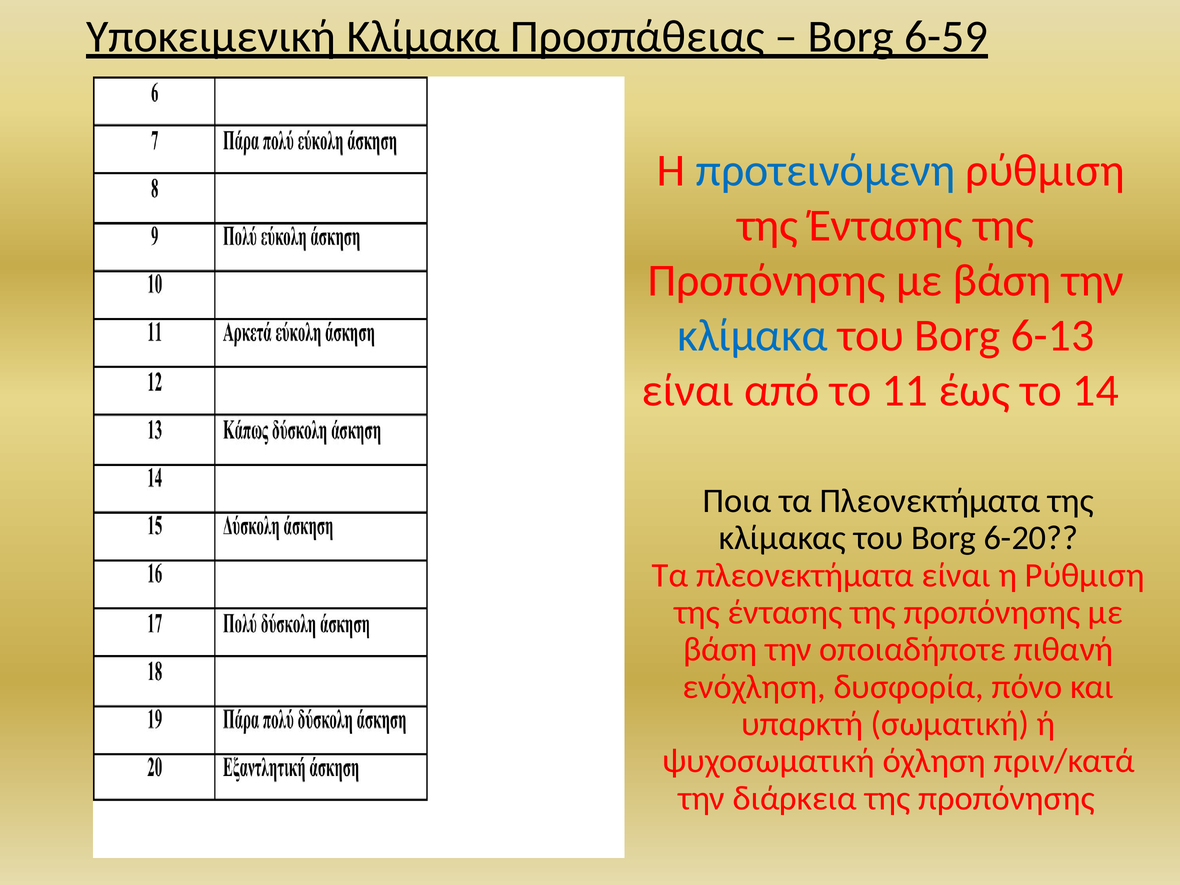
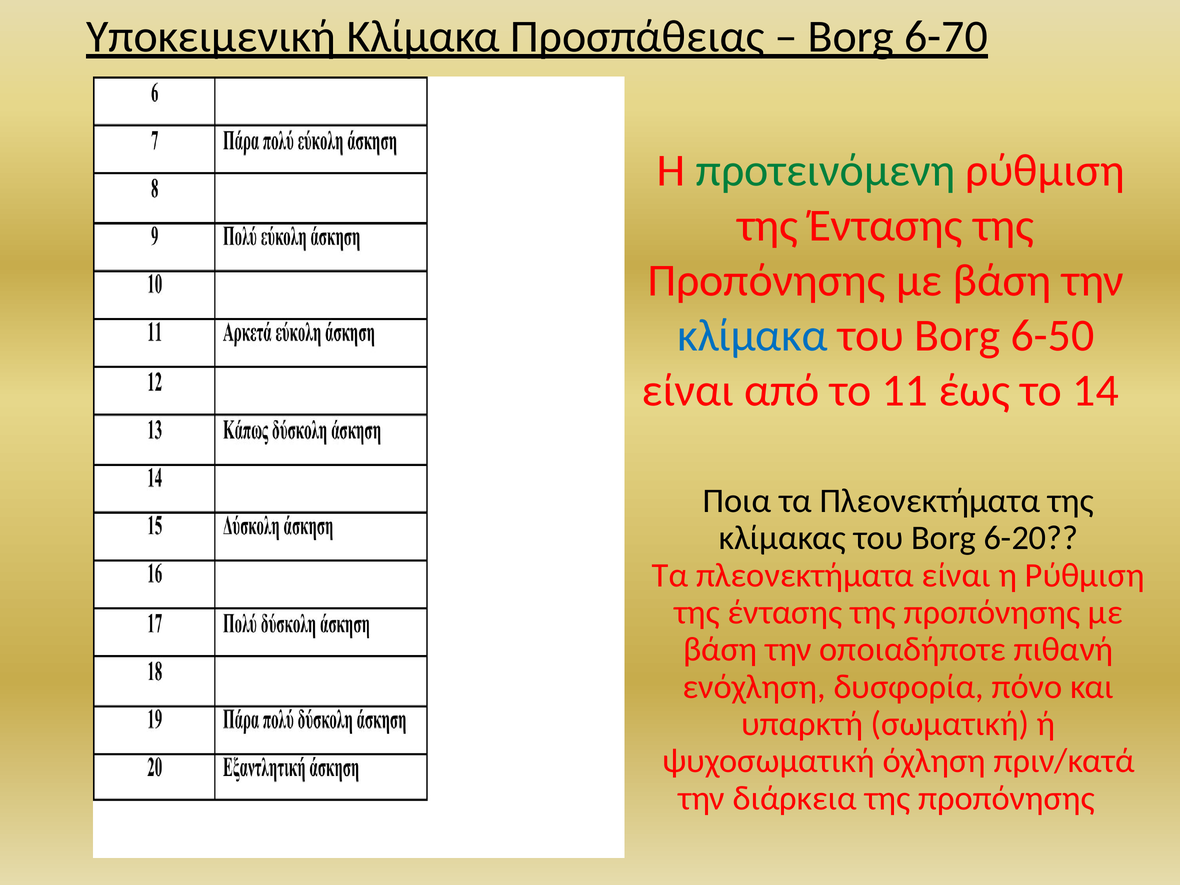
6-59: 6-59 -> 6-70 (946, 36)
προτεινόμενη colour: blue -> green (825, 171)
6-13: 6-13 -> 6-50 (1053, 336)
